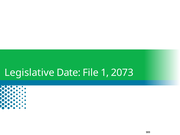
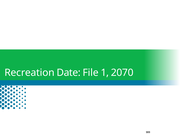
Legislative: Legislative -> Recreation (30, 73)
2073: 2073 -> 2070 (122, 73)
